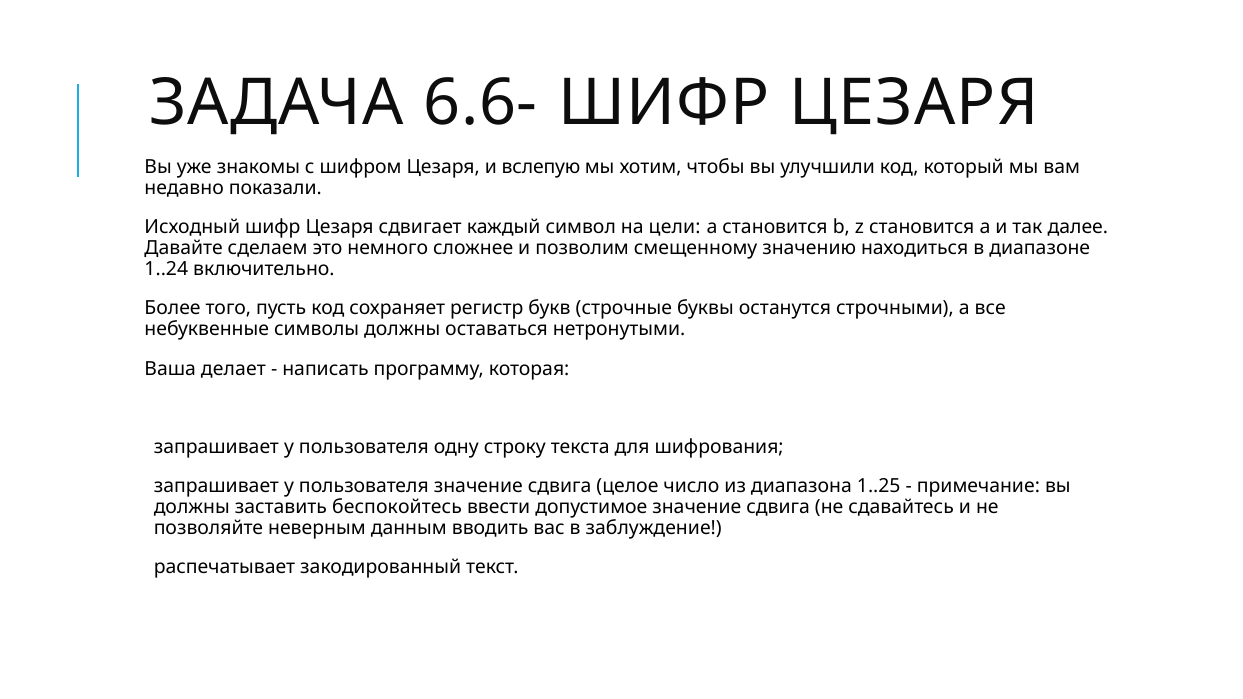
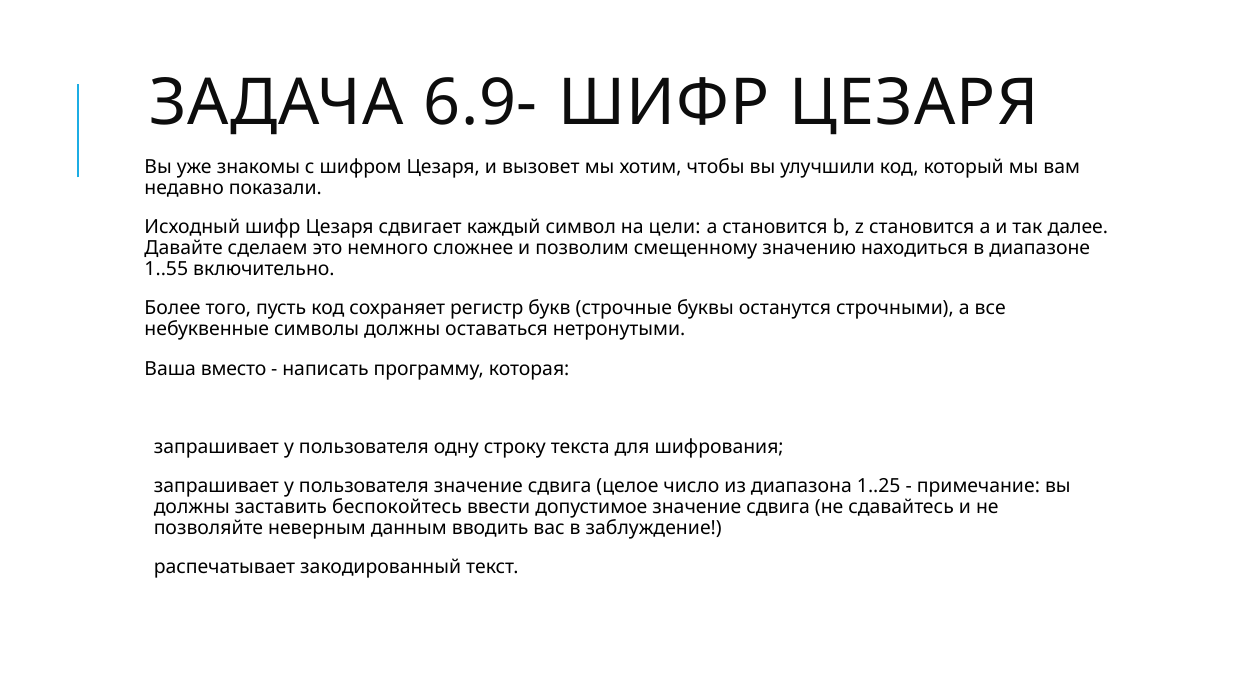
6.6-: 6.6- -> 6.9- (480, 103)
вслепую: вслепую -> вызовет (541, 167)
1..24: 1..24 -> 1..55 (166, 269)
делает: делает -> вместо (234, 369)
